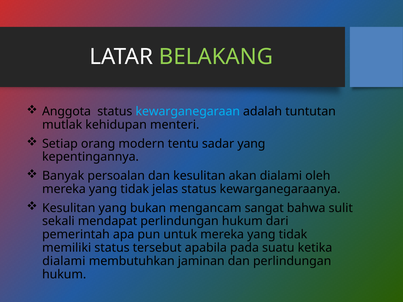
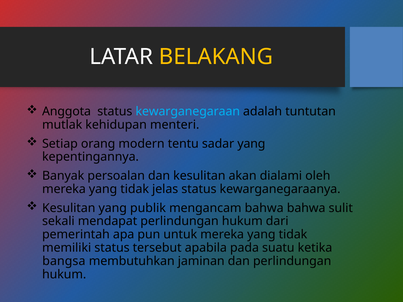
BELAKANG colour: light green -> yellow (216, 57)
bukan: bukan -> publik (148, 208)
mengancam sangat: sangat -> bahwa (264, 208)
dialami: dialami -> bangsa (64, 261)
